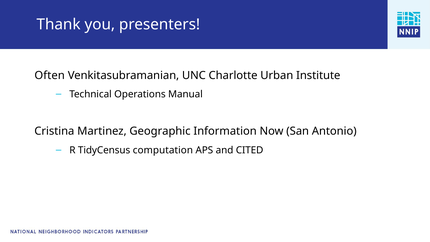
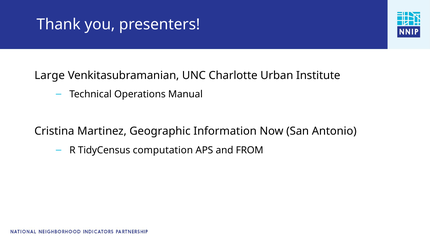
Often: Often -> Large (50, 75)
CITED: CITED -> FROM (250, 150)
